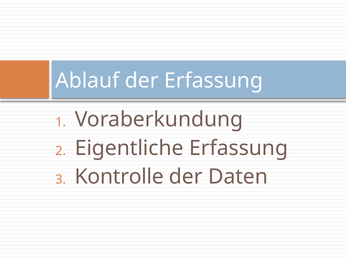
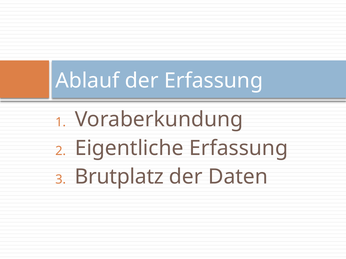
Kontrolle: Kontrolle -> Brutplatz (119, 177)
